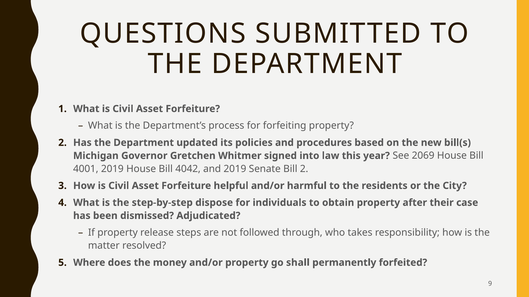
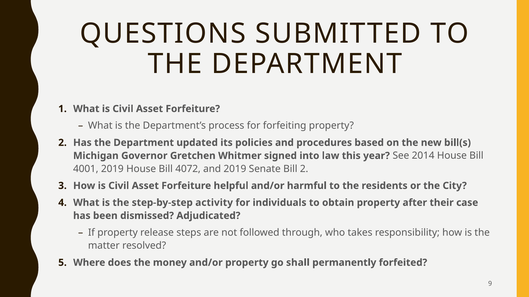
2069: 2069 -> 2014 (423, 156)
4042: 4042 -> 4072 (188, 169)
dispose: dispose -> activity (214, 203)
